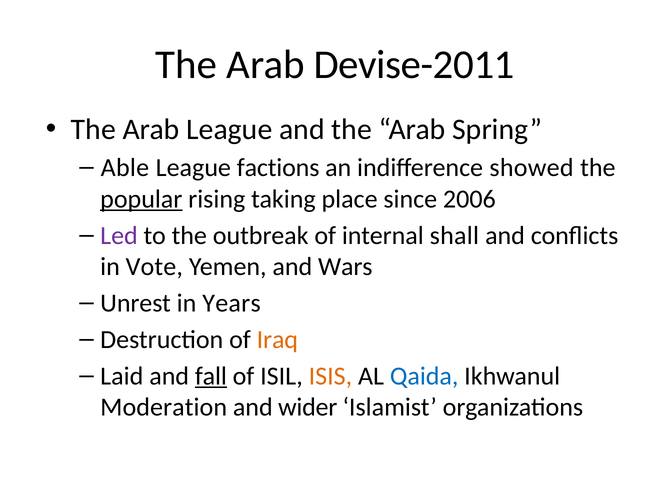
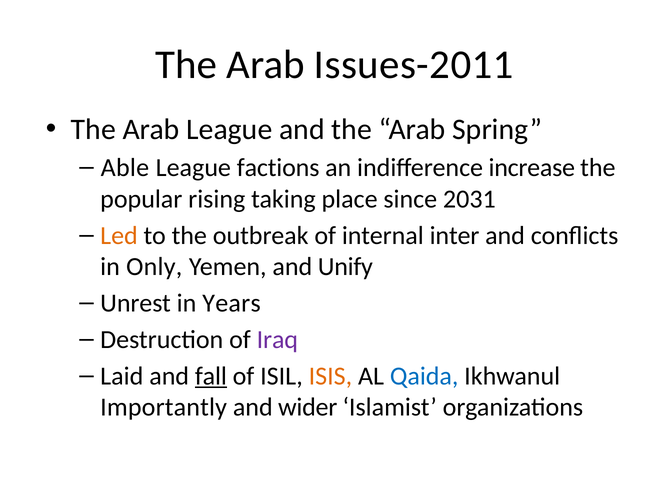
Devise-2011: Devise-2011 -> Issues-2011 (414, 65)
showed: showed -> increase (532, 168)
popular underline: present -> none (141, 199)
2006: 2006 -> 2031 (469, 199)
Led colour: purple -> orange (119, 236)
shall: shall -> inter (455, 236)
Vote: Vote -> Only (154, 267)
Wars: Wars -> Unify (345, 267)
Iraq colour: orange -> purple (277, 340)
Moderation: Moderation -> Importantly (164, 408)
